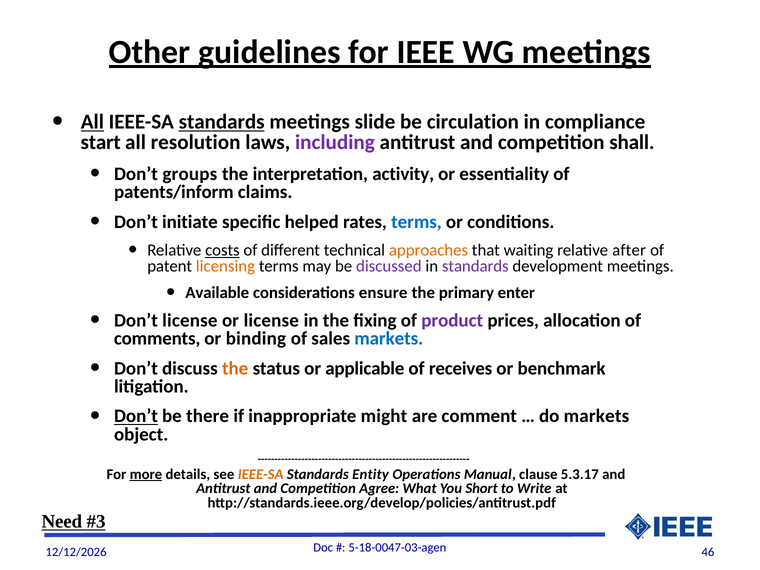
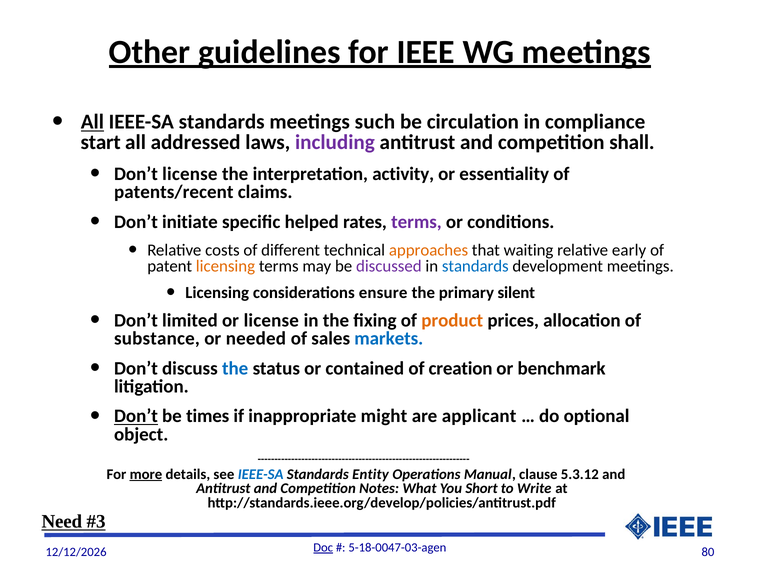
standards underline: present -> none (222, 122)
slide: slide -> such (375, 122)
resolution: resolution -> addressed (196, 142)
Don’t groups: groups -> license (190, 174)
patents/inform: patents/inform -> patents/recent (174, 192)
terms colour: blue -> purple (416, 222)
costs underline: present -> none (222, 250)
after: after -> early (629, 250)
standards colour: purple -> blue (475, 266)
Available: Available -> Licensing (217, 293)
enter: enter -> silent (516, 293)
Don’t license: license -> limited (190, 320)
product colour: purple -> orange (452, 320)
comments: comments -> substance (157, 339)
binding: binding -> needed (256, 339)
the colour: orange -> blue (235, 368)
applicable: applicable -> contained (365, 368)
receives: receives -> creation (461, 368)
there: there -> times (208, 416)
comment: comment -> applicant (479, 416)
do markets: markets -> optional (597, 416)
IEEE-SA colour: orange -> blue (261, 474)
5.3.17: 5.3.17 -> 5.3.12 (580, 474)
Agree: Agree -> Notes (379, 488)
Doc underline: none -> present (323, 547)
46: 46 -> 80 (708, 552)
